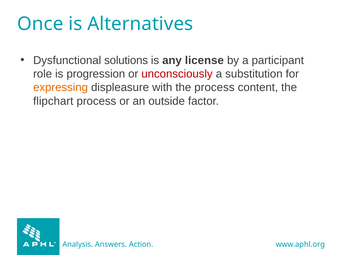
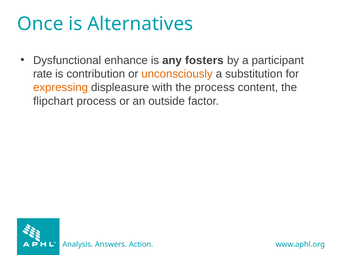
solutions: solutions -> enhance (126, 60)
license: license -> fosters (204, 60)
role: role -> rate (43, 74)
progression: progression -> contribution (96, 74)
unconsciously colour: red -> orange (177, 74)
